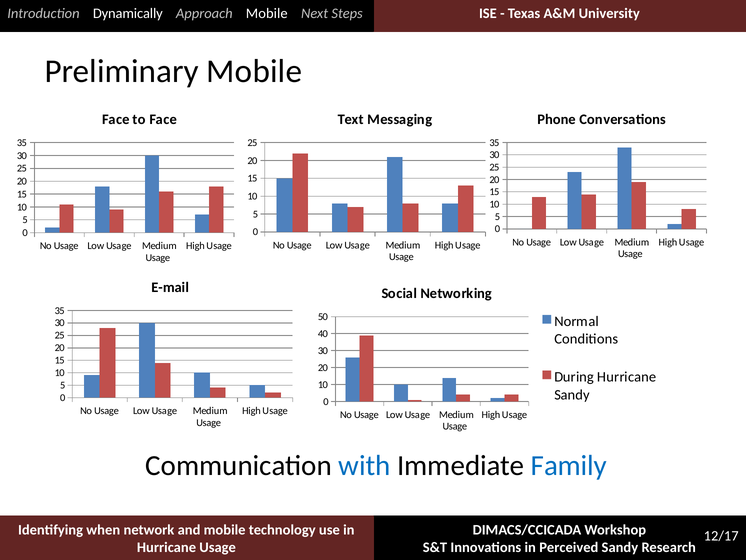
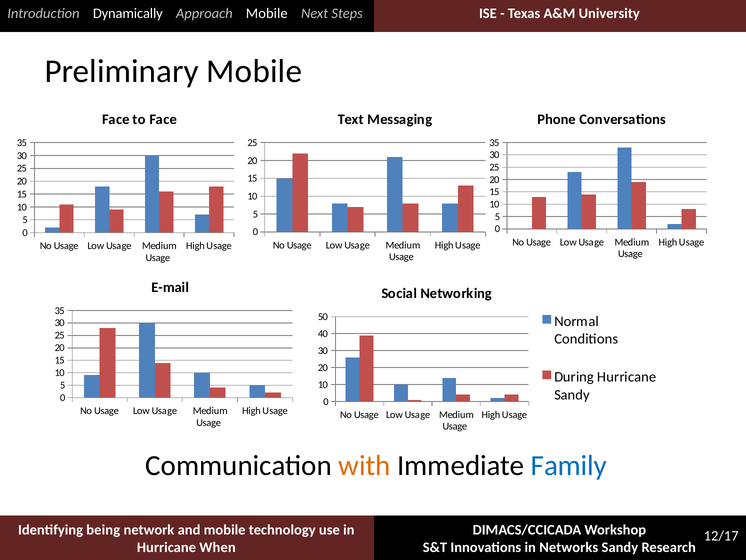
with colour: blue -> orange (364, 465)
when: when -> being (103, 529)
Hurricane Usage: Usage -> When (218, 547)
Perceived: Perceived -> Networks (569, 547)
